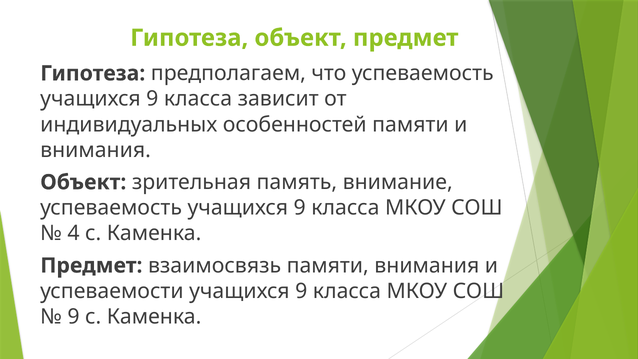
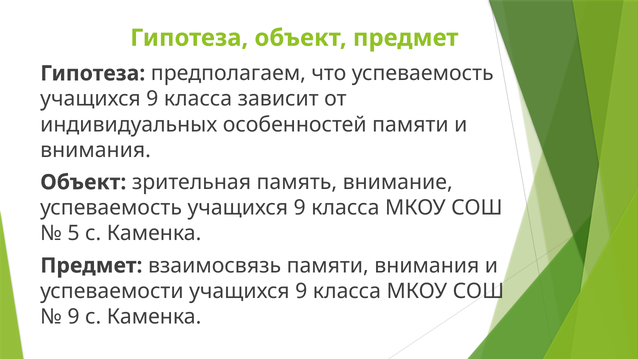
4: 4 -> 5 (74, 233)
